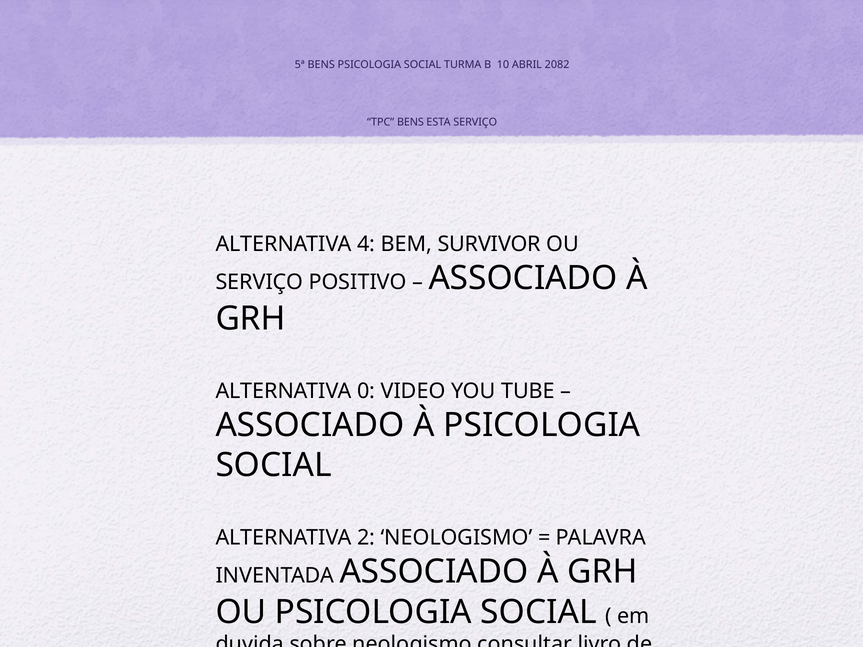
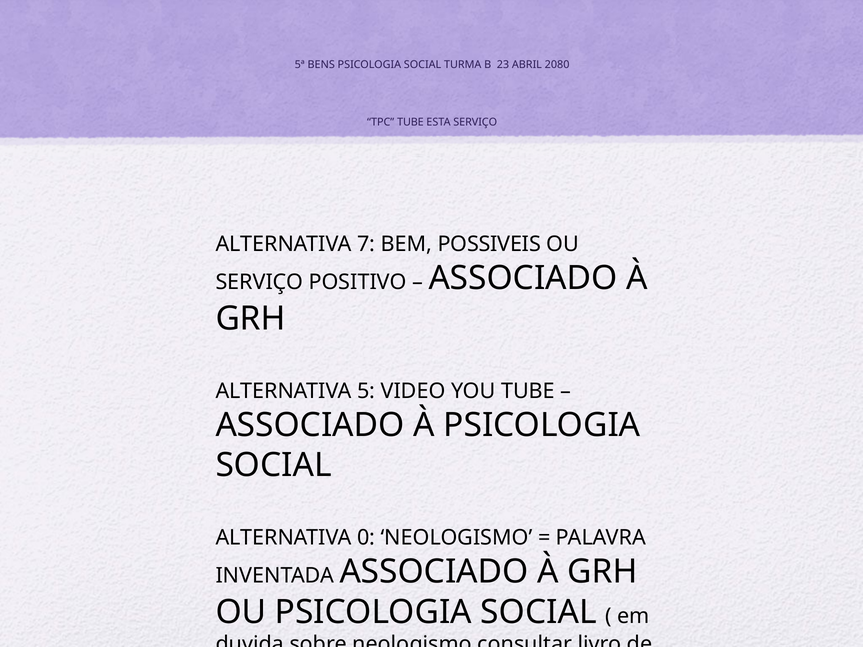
10: 10 -> 23 (503, 65)
2082: 2082 -> 2080 (557, 65)
TPC BENS: BENS -> TUBE (410, 122)
4: 4 -> 7 (366, 244)
SURVIVOR: SURVIVOR -> POSSIVEIS (489, 244)
0: 0 -> 5 (366, 391)
2: 2 -> 0 (366, 538)
